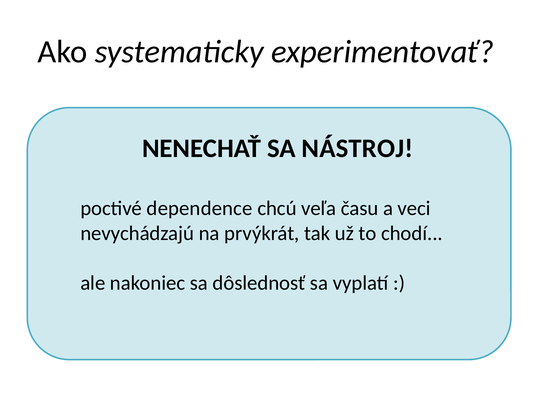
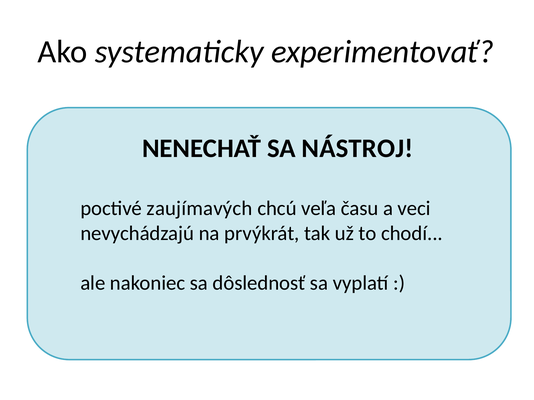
dependence: dependence -> zaujímavých (200, 209)
